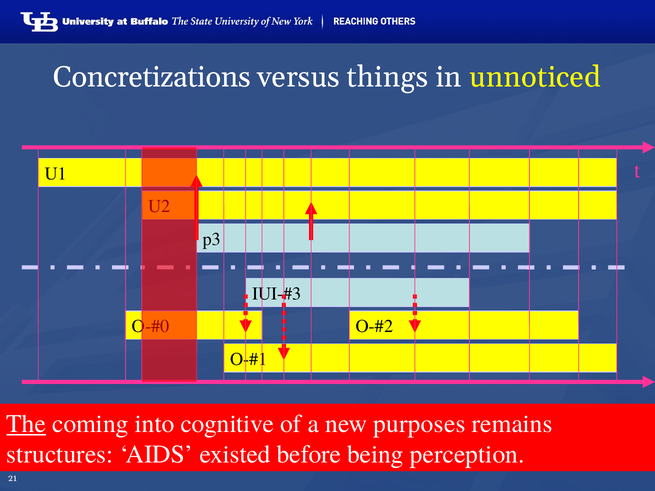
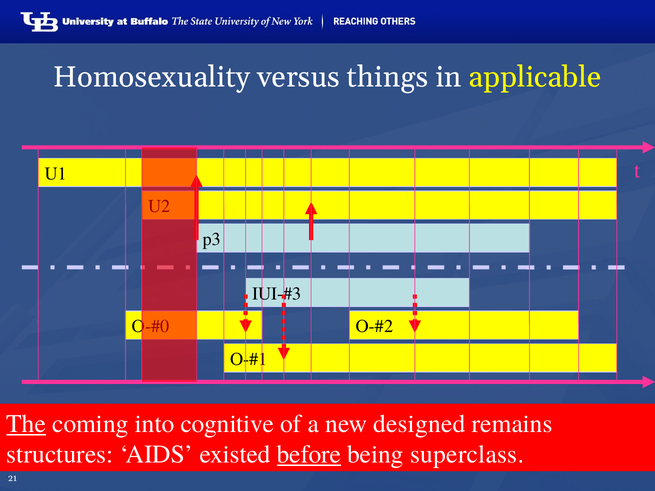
Concretizations: Concretizations -> Homosexuality (152, 77)
unnoticed: unnoticed -> applicable (535, 77)
purposes: purposes -> designed (419, 424)
before underline: none -> present (309, 455)
perception: perception -> superclass (467, 455)
